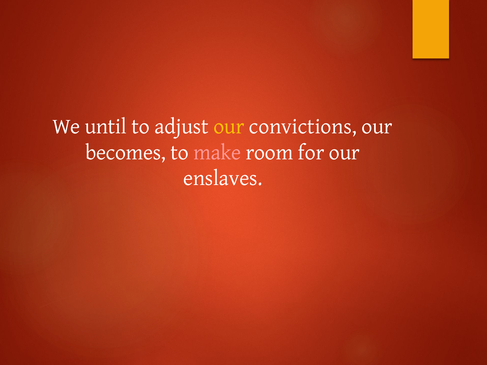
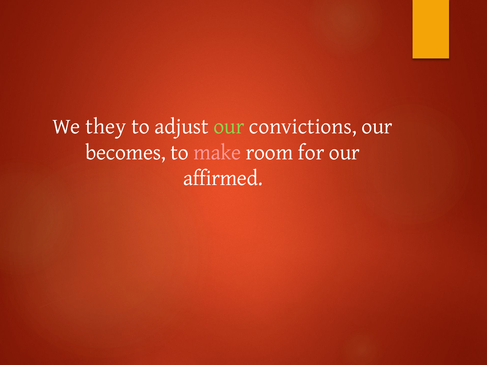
until: until -> they (106, 126)
our colour: yellow -> light green (229, 126)
enslaves: enslaves -> affirmed (223, 178)
